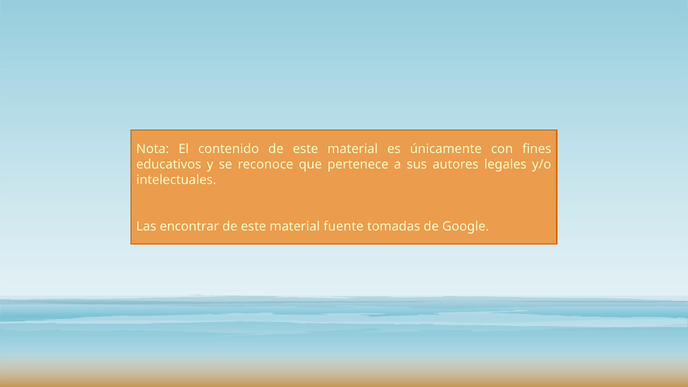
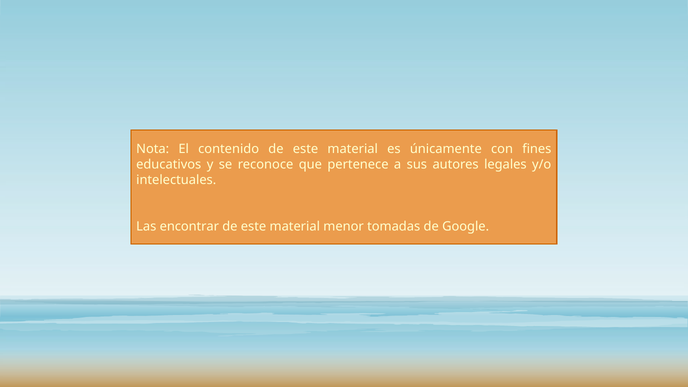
fuente: fuente -> menor (344, 226)
